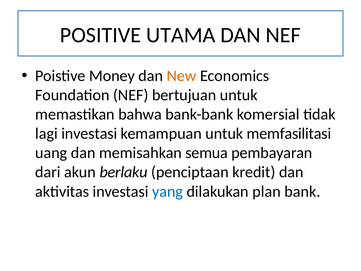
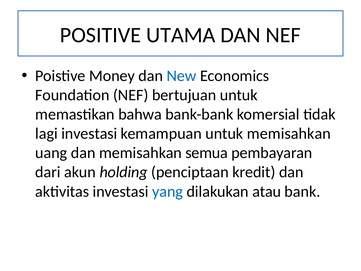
New colour: orange -> blue (182, 76)
untuk memfasilitasi: memfasilitasi -> memisahkan (289, 134)
berlaku: berlaku -> holding (124, 172)
plan: plan -> atau (267, 191)
